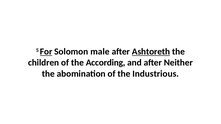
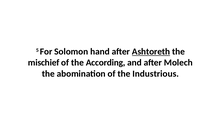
For underline: present -> none (46, 52)
male: male -> hand (100, 52)
children: children -> mischief (44, 63)
Neither: Neither -> Molech (178, 63)
